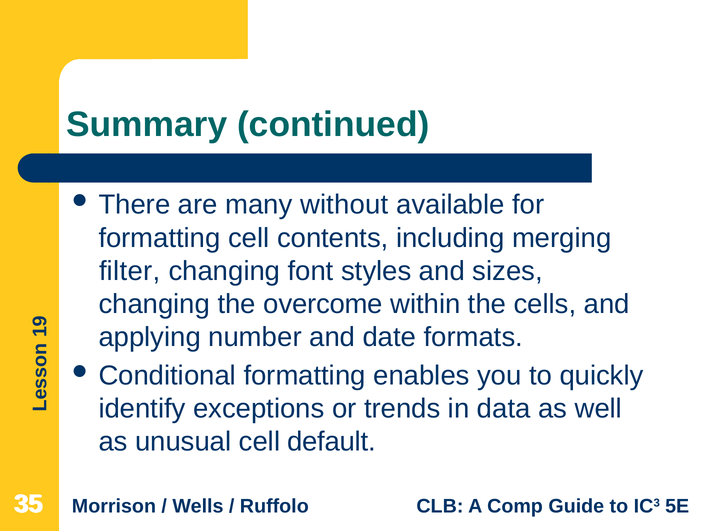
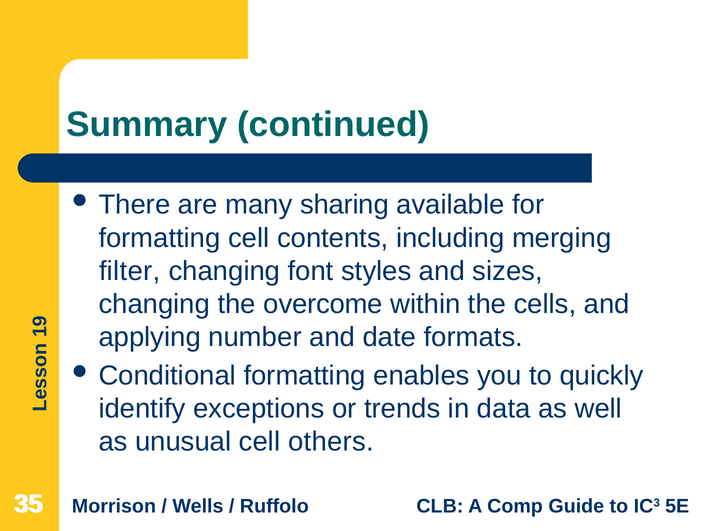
without: without -> sharing (344, 205)
default: default -> others (331, 442)
